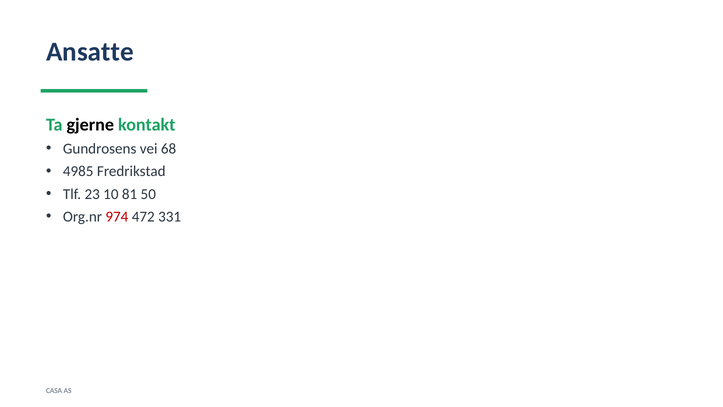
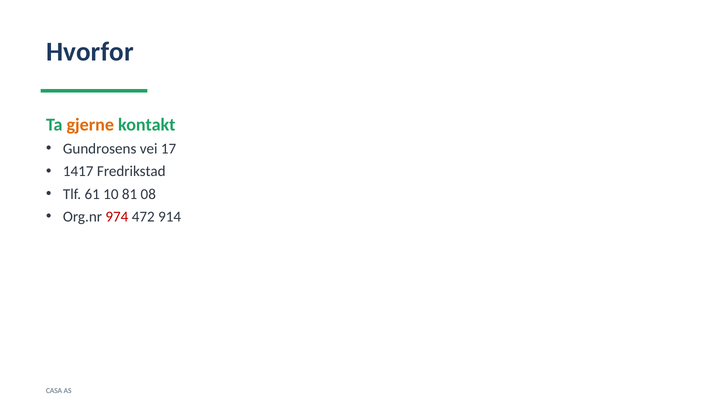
Ansatte: Ansatte -> Hvorfor (90, 52)
gjerne colour: black -> orange (90, 124)
68: 68 -> 17 (169, 149)
4985: 4985 -> 1417 (78, 171)
23: 23 -> 61 (92, 194)
50: 50 -> 08 (148, 194)
331: 331 -> 914 (170, 216)
